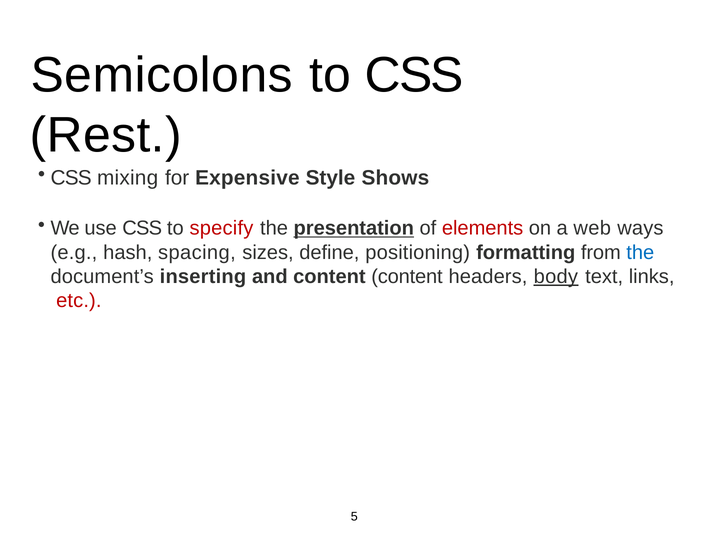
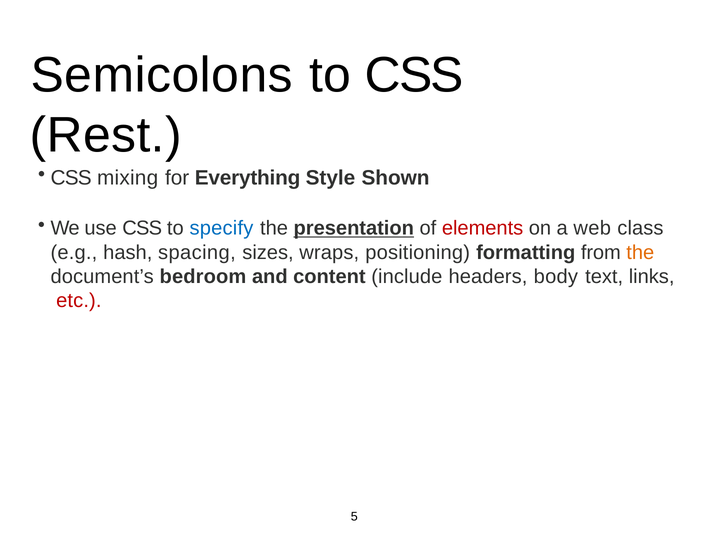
Expensive: Expensive -> Everything (248, 178)
Shows: Shows -> Shown (396, 178)
specify colour: red -> blue (221, 228)
ways: ways -> class (640, 228)
define: define -> wraps (329, 252)
the colour: blue -> orange (640, 252)
inserting: inserting -> bedroom (203, 276)
content content: content -> include (407, 276)
body underline: present -> none (556, 276)
